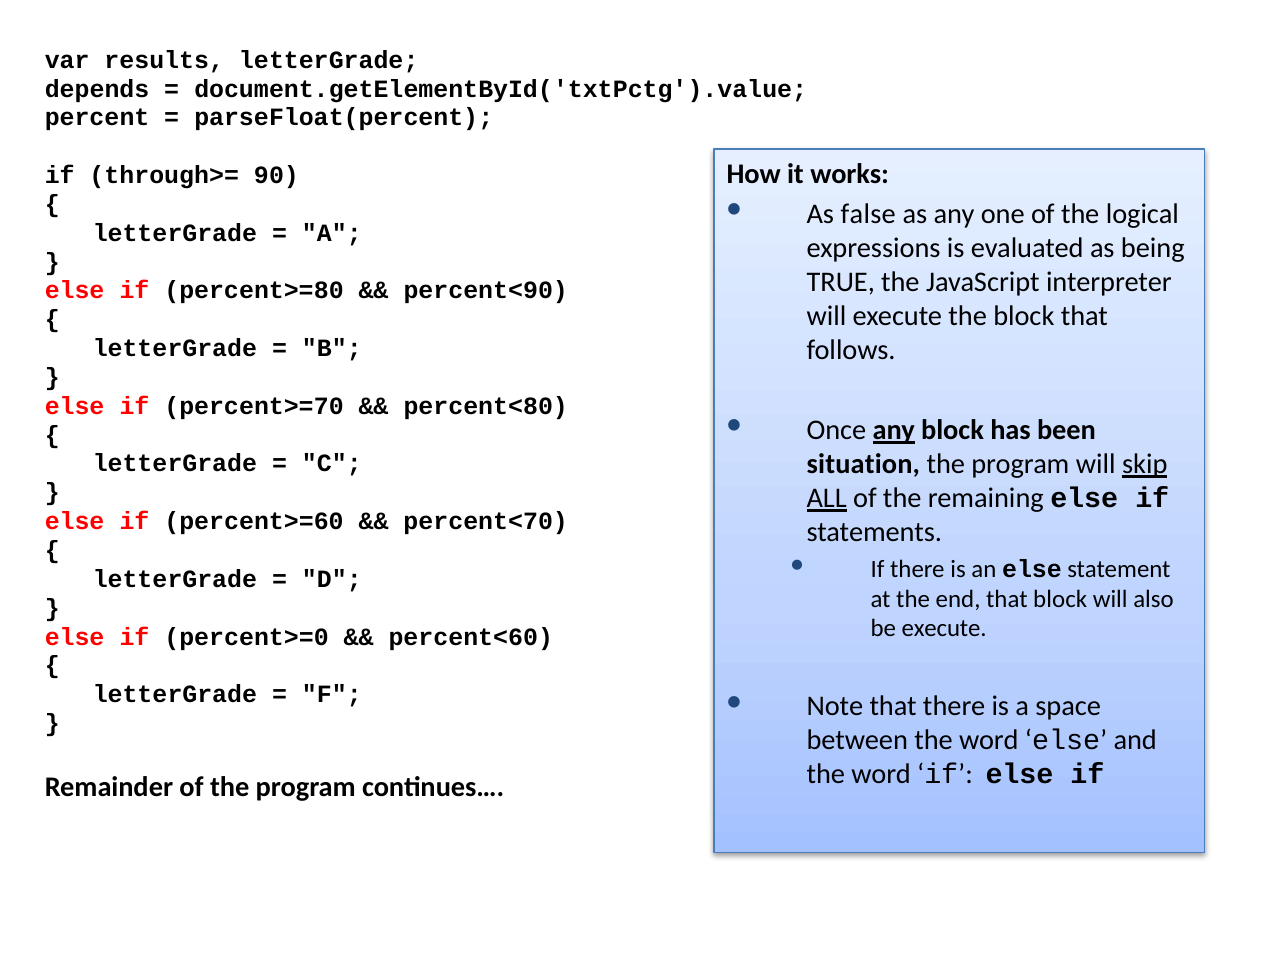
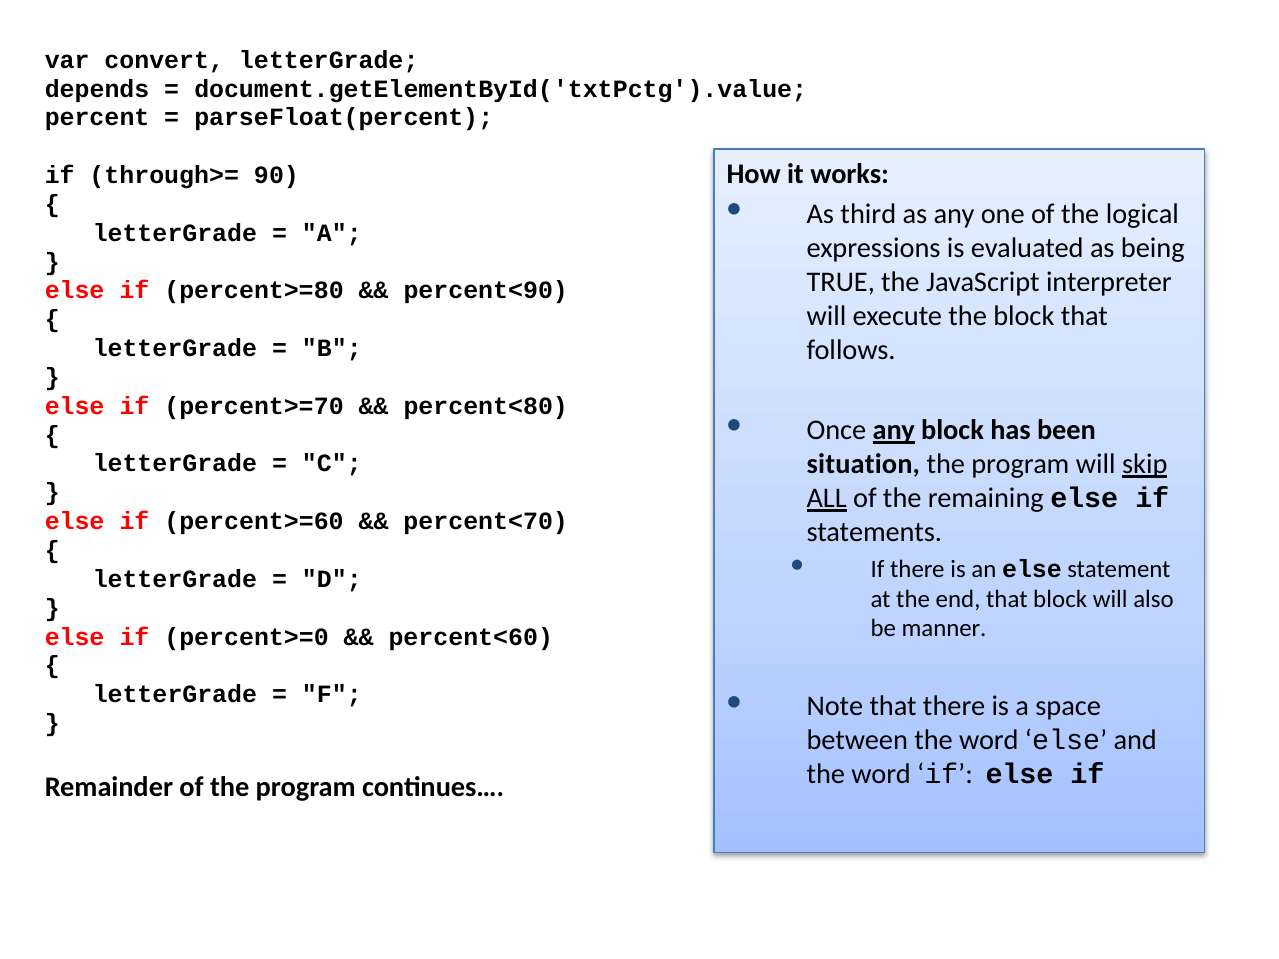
results: results -> convert (164, 60)
false: false -> third (868, 214)
be execute: execute -> manner (944, 629)
